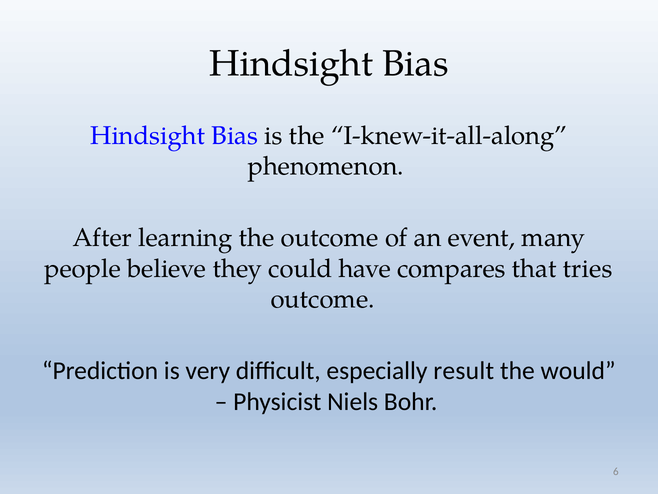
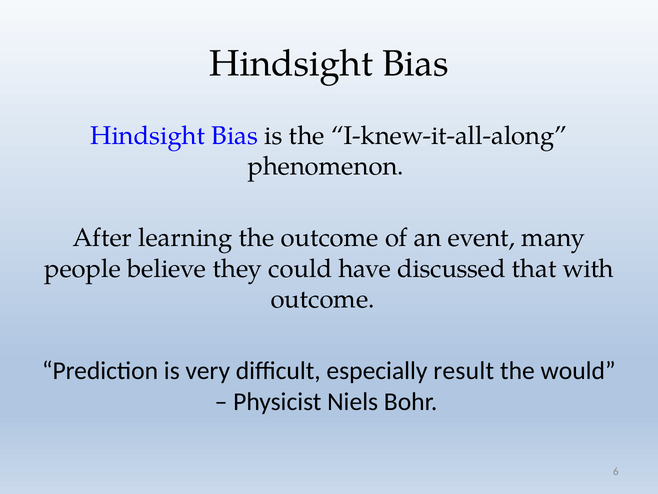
compares: compares -> discussed (451, 268)
tries: tries -> with (588, 268)
